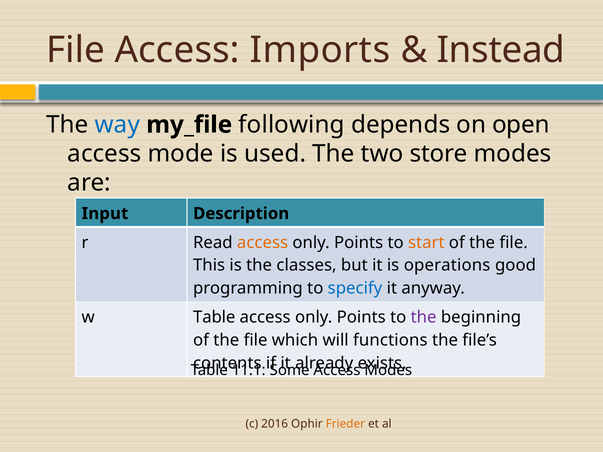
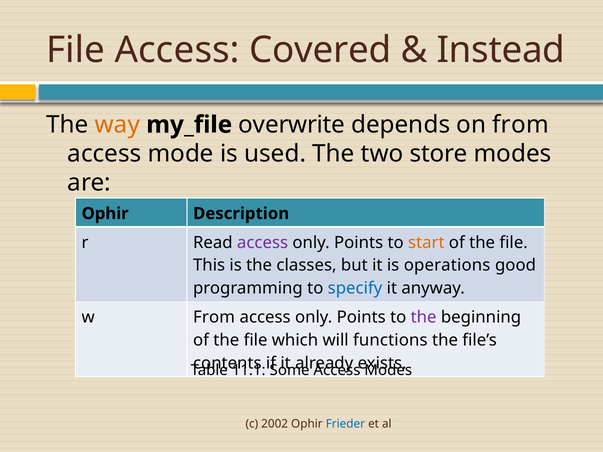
Imports: Imports -> Covered (320, 50)
way colour: blue -> orange (117, 125)
following: following -> overwrite (292, 125)
on open: open -> from (521, 125)
Input: Input -> Ophir (105, 214)
access colour: orange -> purple (263, 243)
w Table: Table -> From (214, 317)
2016: 2016 -> 2002 (275, 424)
Frieder colour: orange -> blue (345, 424)
